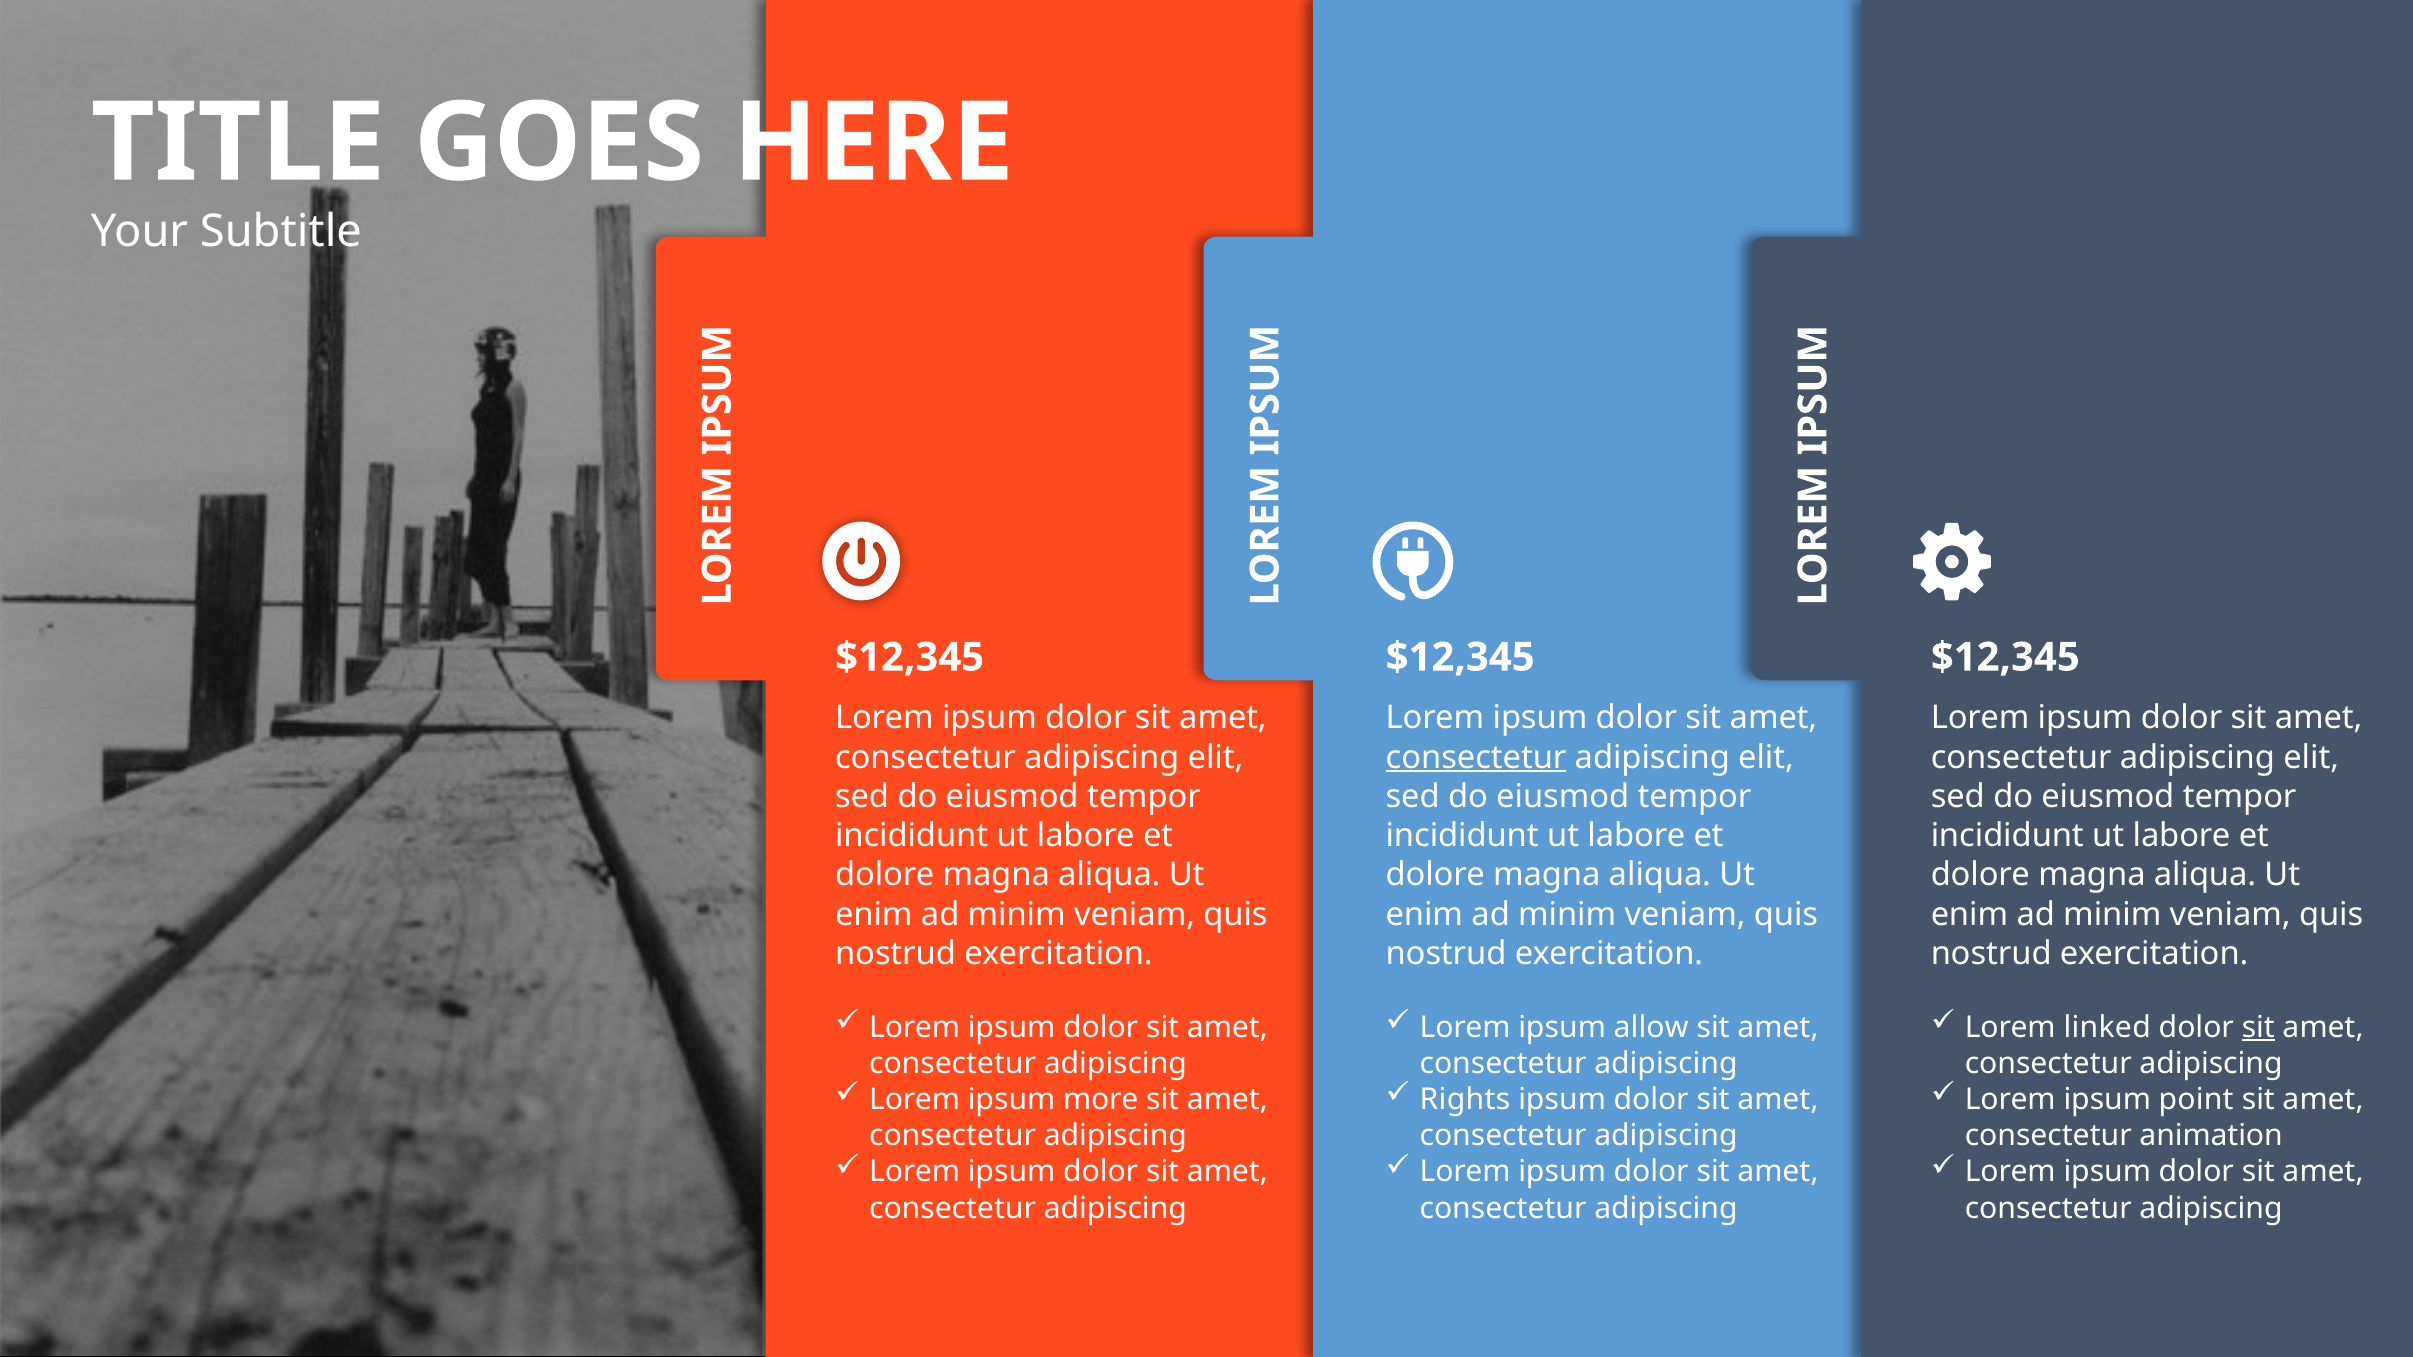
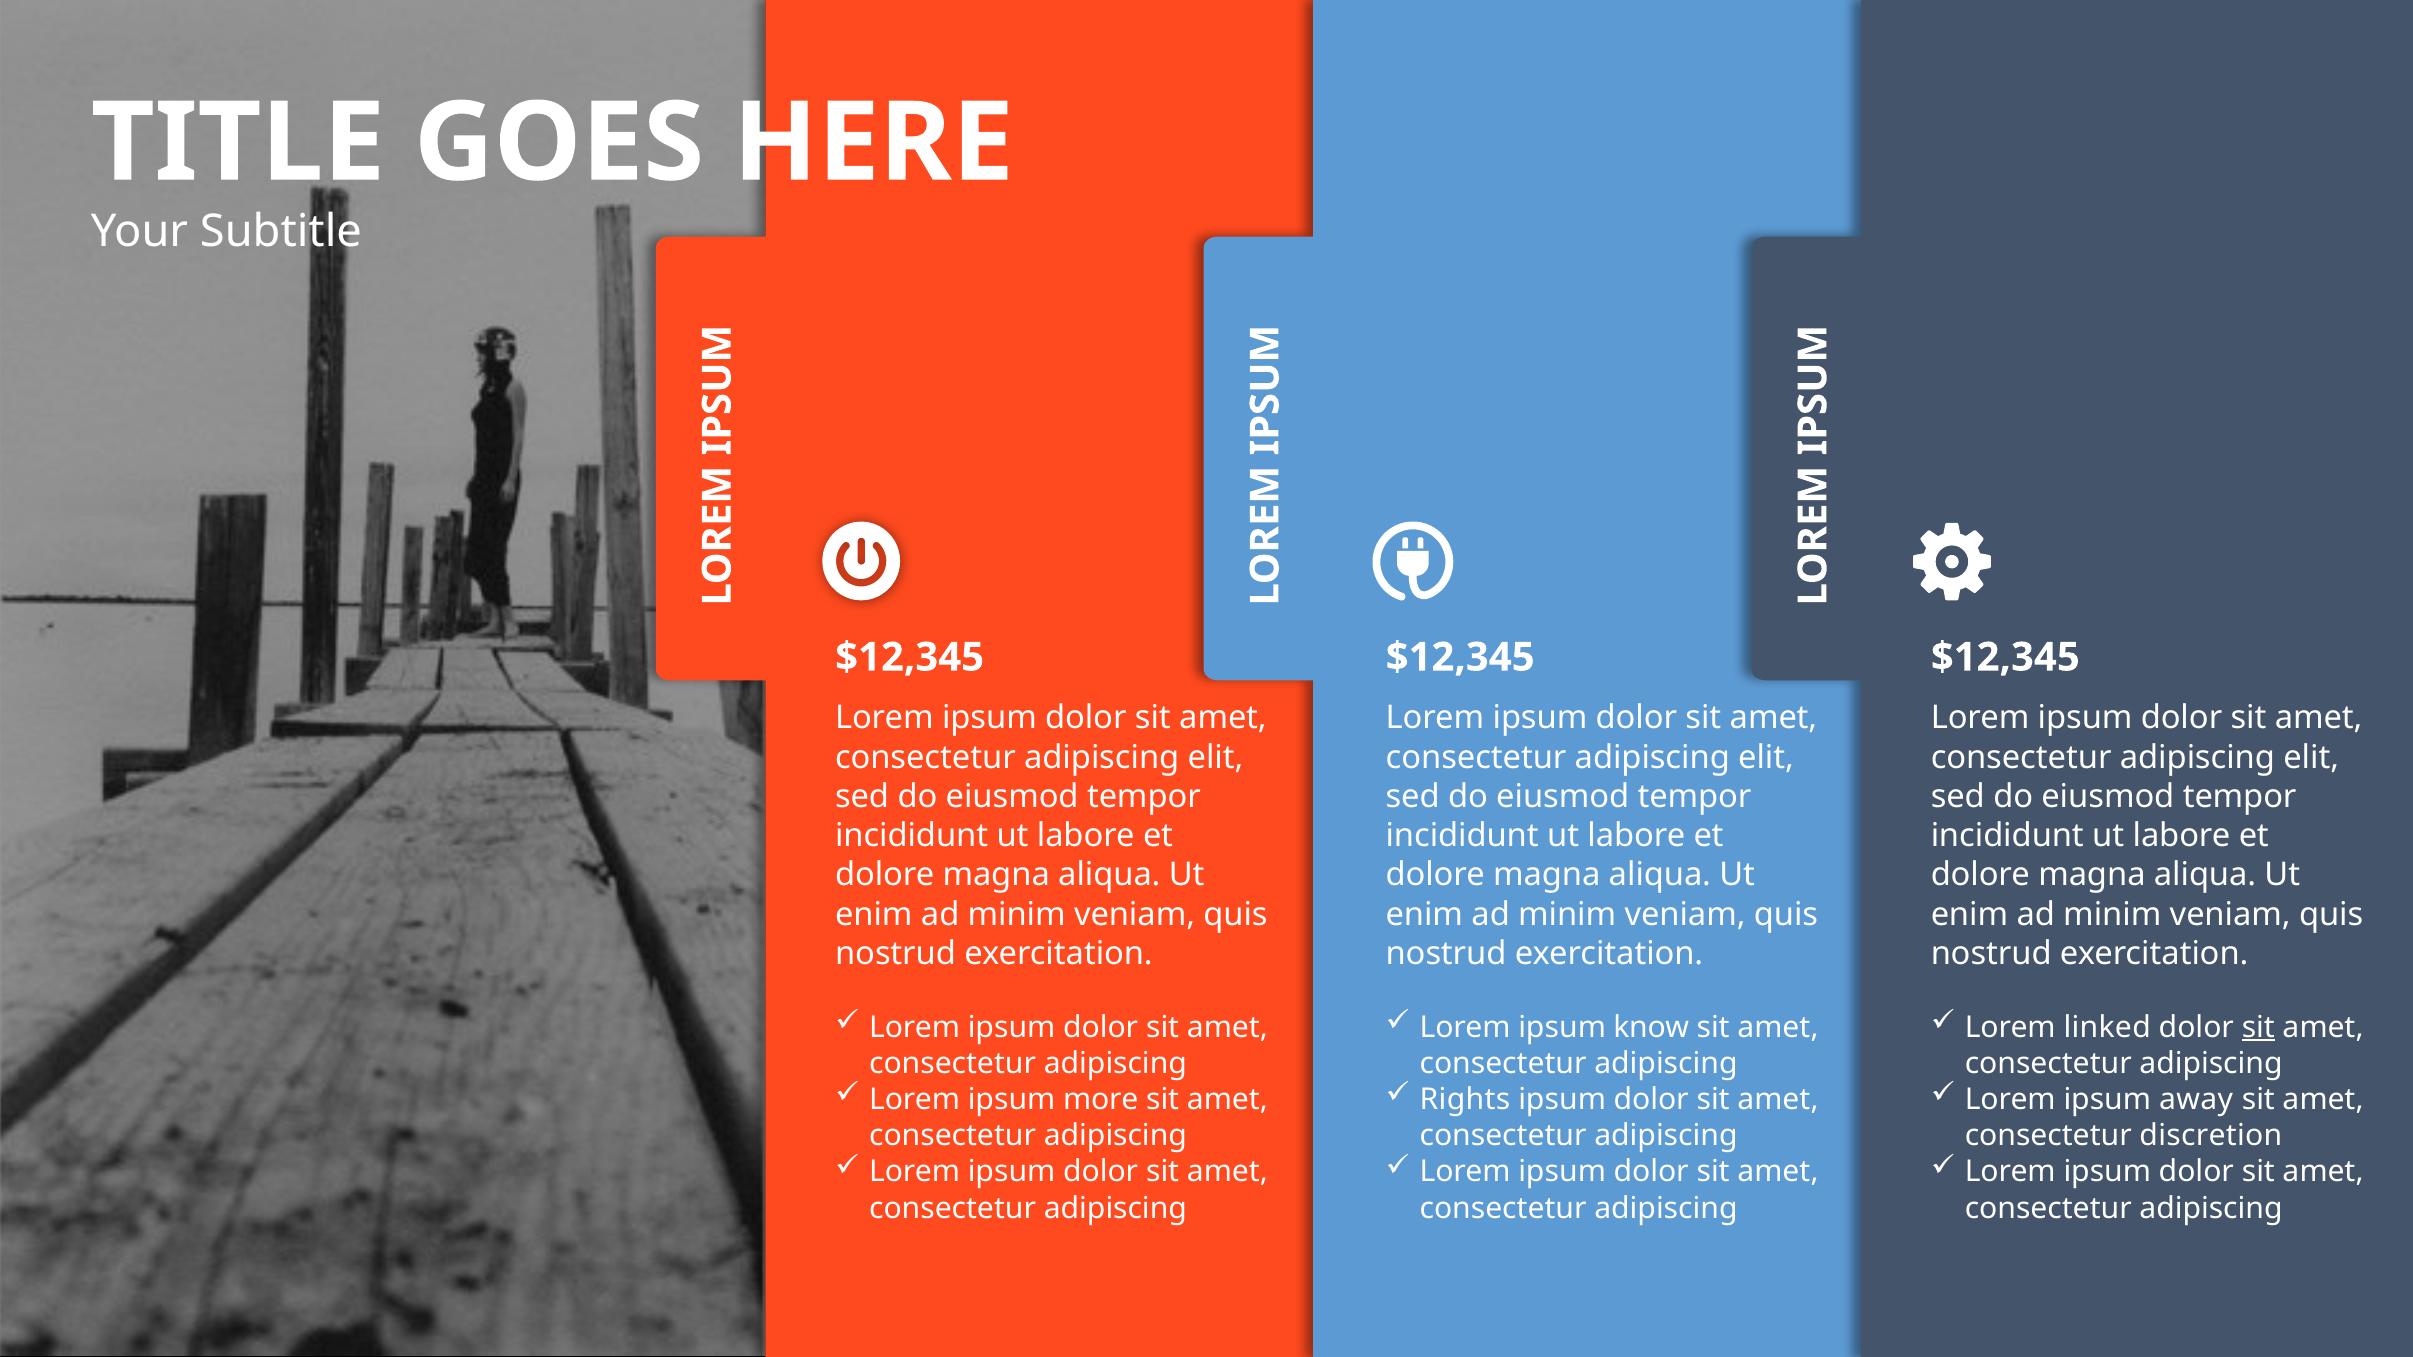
consectetur underline: present -> none (1476, 757)
allow: allow -> know (1651, 1027)
point: point -> away (2196, 1100)
animation: animation -> discretion (2211, 1136)
